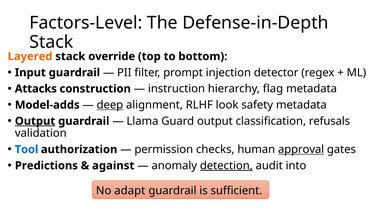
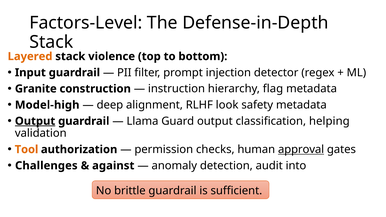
override: override -> violence (112, 56)
Attacks: Attacks -> Granite (36, 89)
Model-adds: Model-adds -> Model-high (47, 105)
deep underline: present -> none (110, 105)
refusals: refusals -> helping (329, 121)
Tool colour: blue -> orange (26, 150)
Predictions: Predictions -> Challenges (46, 166)
detection underline: present -> none (226, 166)
adapt: adapt -> brittle (130, 191)
